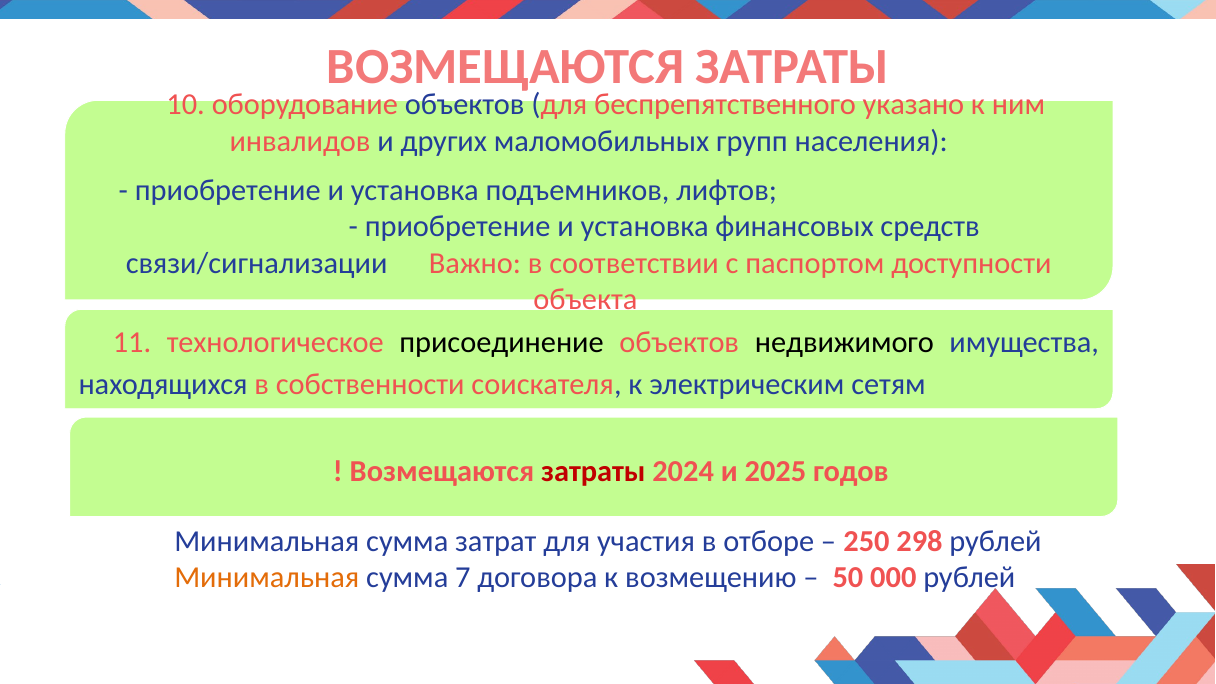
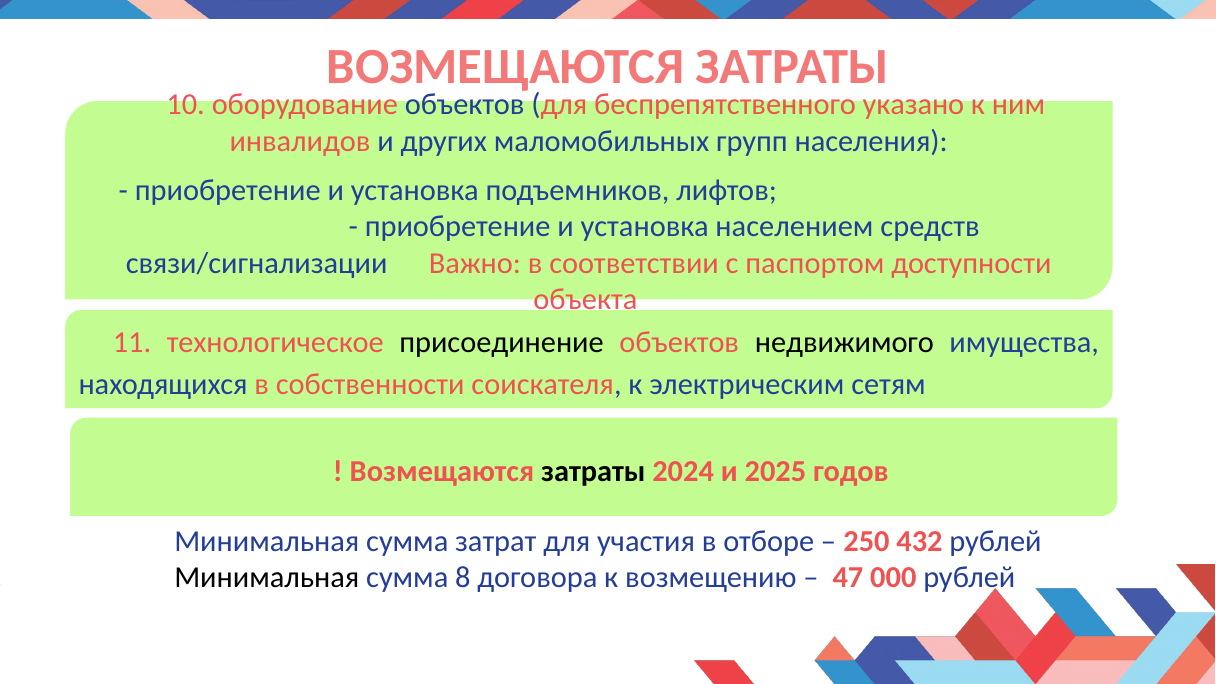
финансовых: финансовых -> населением (794, 227)
затраты colour: red -> black (593, 472)
298: 298 -> 432 (919, 541)
Минимальная colour: orange -> black (267, 578)
7: 7 -> 8 (463, 578)
50: 50 -> 47 (848, 578)
